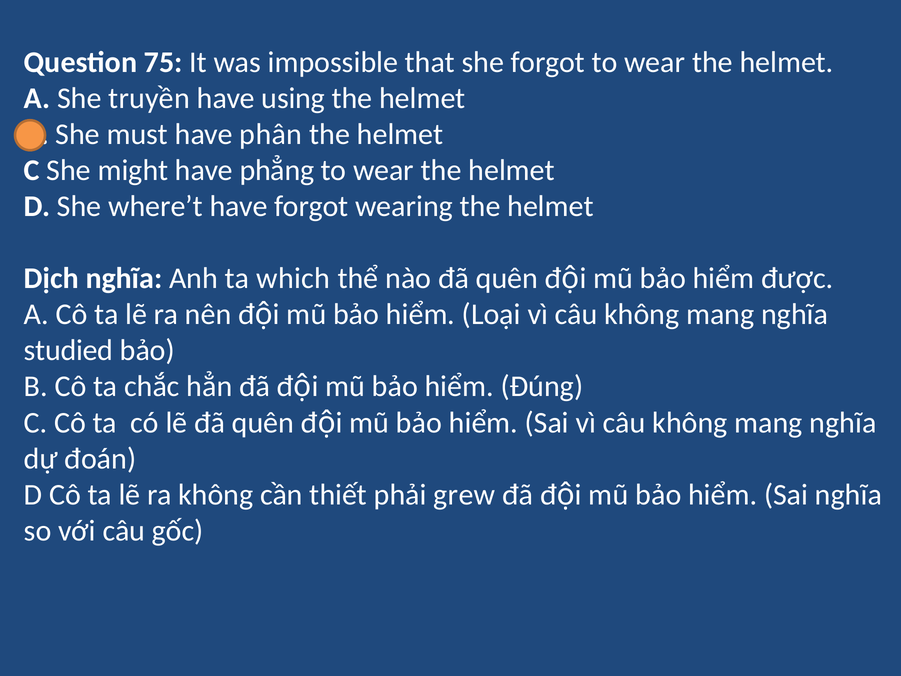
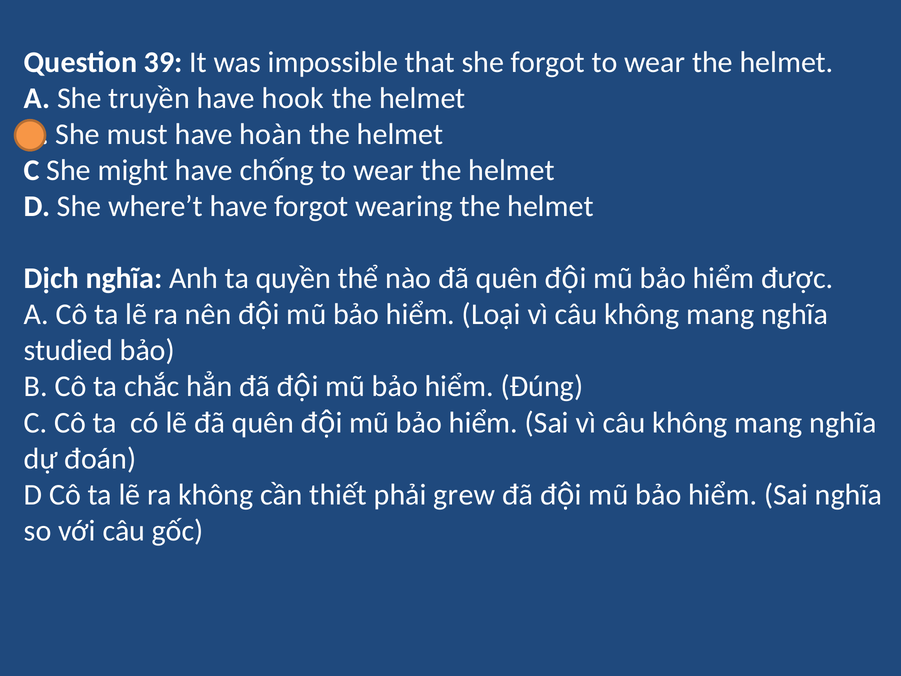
75: 75 -> 39 (163, 62)
using: using -> hook (293, 98)
phân: phân -> hoàn (271, 134)
phẳng: phẳng -> chống (277, 170)
which: which -> quyền (293, 278)
